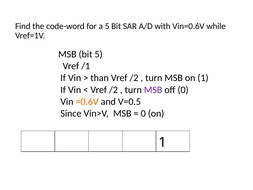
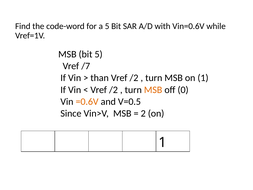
/1: /1 -> /7 (86, 66)
MSB colour: purple -> orange (153, 90)
0: 0 -> 2 (143, 113)
